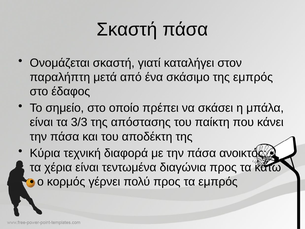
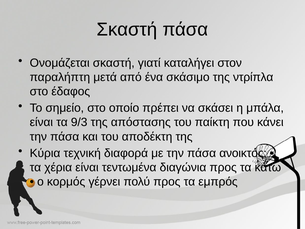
της εμπρός: εμπρός -> ντρίπλα (253, 77)
3/3: 3/3 -> 9/3 (79, 122)
